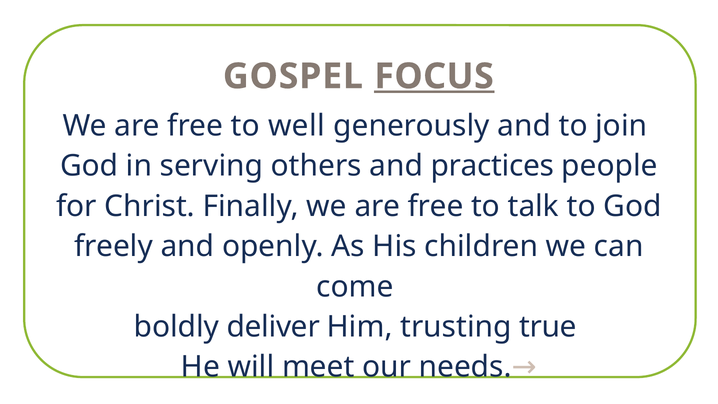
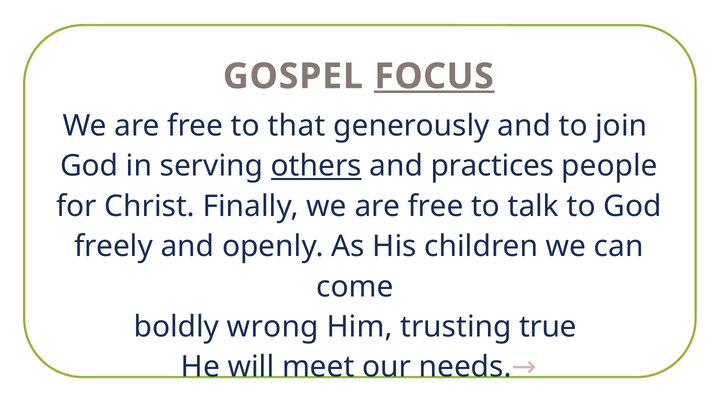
well: well -> that (297, 126)
others underline: none -> present (316, 166)
deliver: deliver -> wrong (273, 327)
